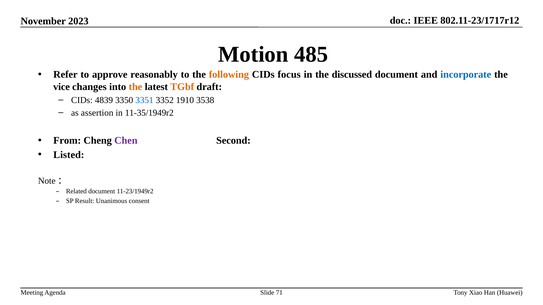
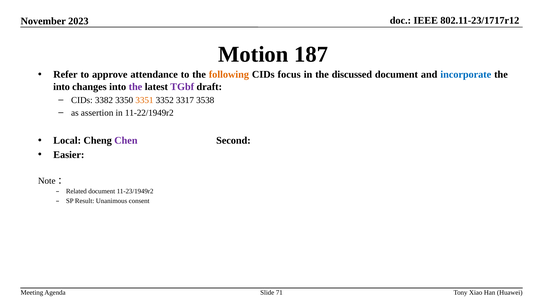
485: 485 -> 187 (311, 55)
reasonably: reasonably -> attendance (154, 75)
vice: vice -> into (62, 87)
the colour: orange -> purple (135, 87)
TGbf colour: orange -> purple (182, 87)
4839: 4839 -> 3382 (104, 100)
3351 colour: blue -> orange (144, 100)
1910: 1910 -> 3317 (185, 100)
11-35/1949r2: 11-35/1949r2 -> 11-22/1949r2 (149, 113)
From: From -> Local (67, 141)
Listed: Listed -> Easier (69, 155)
